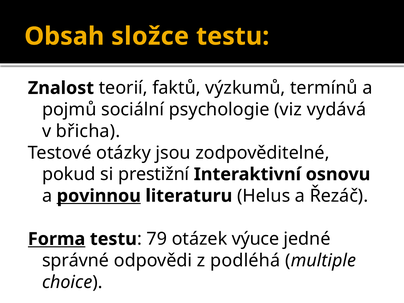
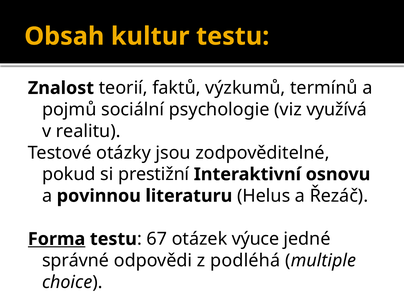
složce: složce -> kultur (150, 36)
vydává: vydává -> využívá (337, 110)
břicha: břicha -> realitu (88, 131)
povinnou underline: present -> none (99, 196)
79: 79 -> 67 (157, 239)
